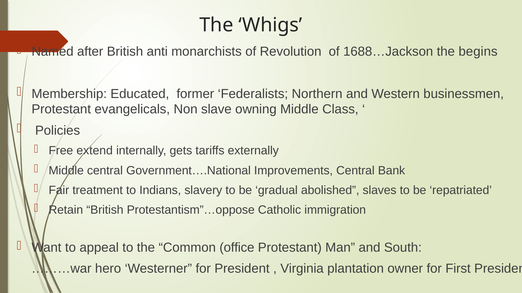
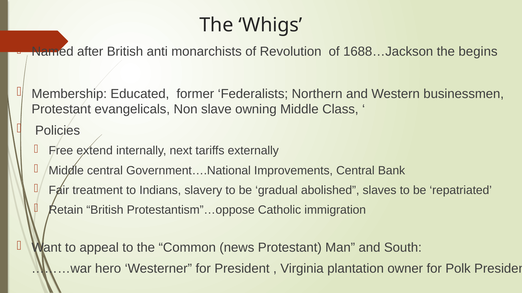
gets: gets -> next (181, 151)
office: office -> news (237, 248)
First: First -> Polk (458, 269)
